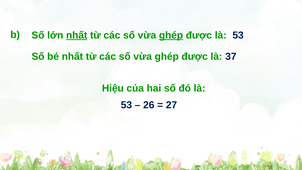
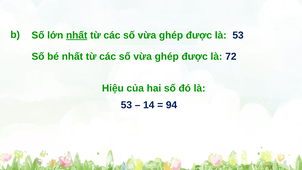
ghép underline: present -> none (171, 35)
37: 37 -> 72 (231, 56)
26: 26 -> 14 (149, 105)
27: 27 -> 94 (171, 105)
